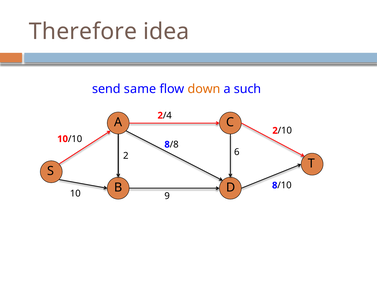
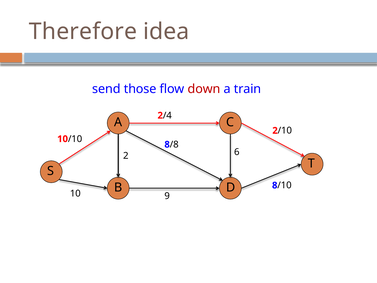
same: same -> those (140, 89)
down colour: orange -> red (204, 89)
such: such -> train (248, 89)
